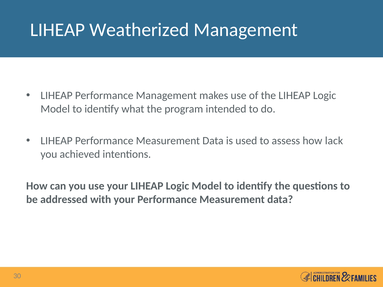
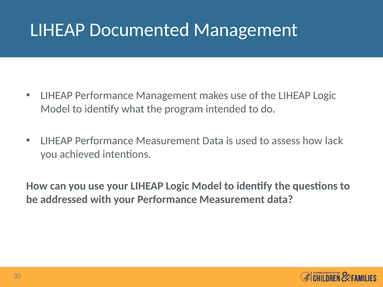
Weatherized: Weatherized -> Documented (139, 30)
